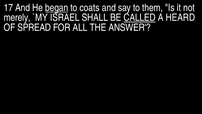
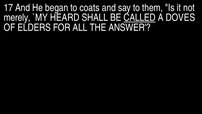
began underline: present -> none (57, 8)
ISRAEL: ISRAEL -> HEARD (65, 18)
HEARD: HEARD -> DOVES (180, 18)
SPREAD: SPREAD -> ELDERS (34, 27)
